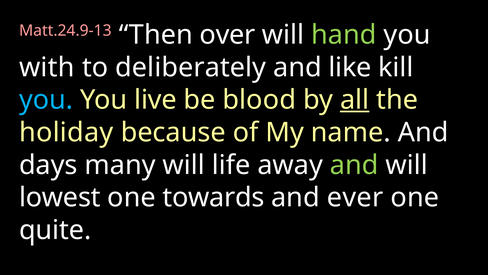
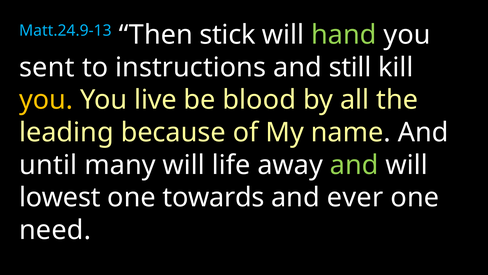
Matt.24.9-13 colour: pink -> light blue (65, 30)
over: over -> stick (228, 35)
with: with -> sent (47, 67)
deliberately: deliberately -> instructions (191, 67)
like: like -> still (350, 67)
you colour: light blue -> yellow (46, 100)
all underline: present -> none (355, 100)
holiday: holiday -> leading (66, 132)
days: days -> until (48, 165)
quite: quite -> need (55, 230)
